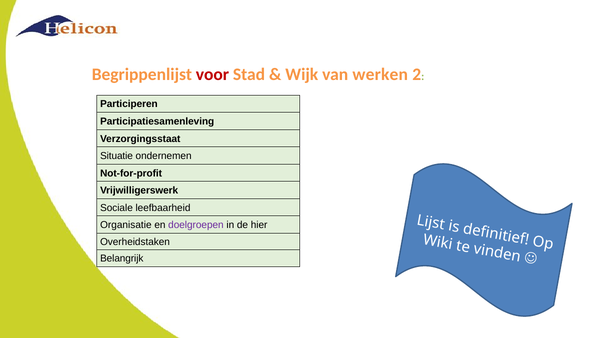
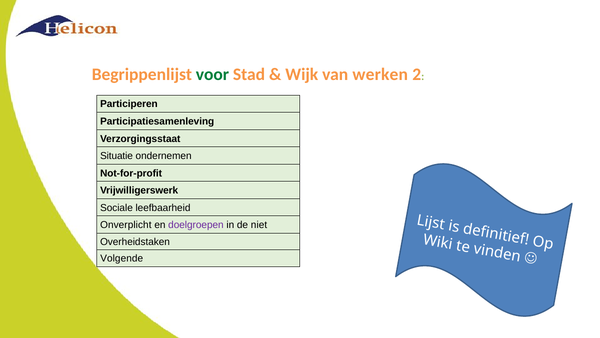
voor colour: red -> green (212, 74)
Organisatie: Organisatie -> Onverplicht (126, 225)
hier: hier -> niet (259, 225)
Belangrijk: Belangrijk -> Volgende (122, 258)
